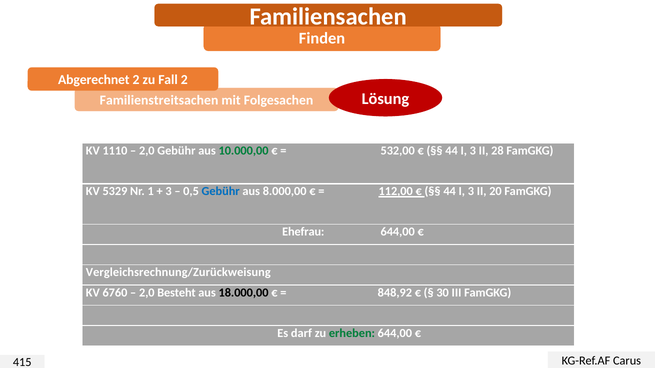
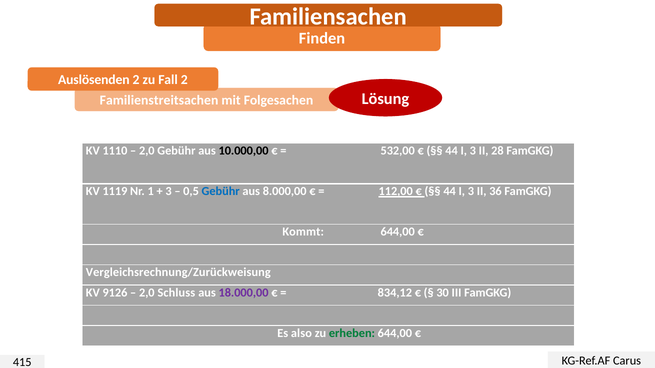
Abgerechnet: Abgerechnet -> Auslösenden (94, 80)
10.000,00 colour: green -> black (244, 151)
5329: 5329 -> 1119 (115, 192)
20: 20 -> 36 (495, 192)
Ehefrau: Ehefrau -> Kommt (303, 232)
6760: 6760 -> 9126 (115, 293)
Besteht: Besteht -> Schluss (176, 293)
18.000,00 colour: black -> purple (244, 293)
848,92: 848,92 -> 834,12 (395, 293)
darf: darf -> also (301, 334)
